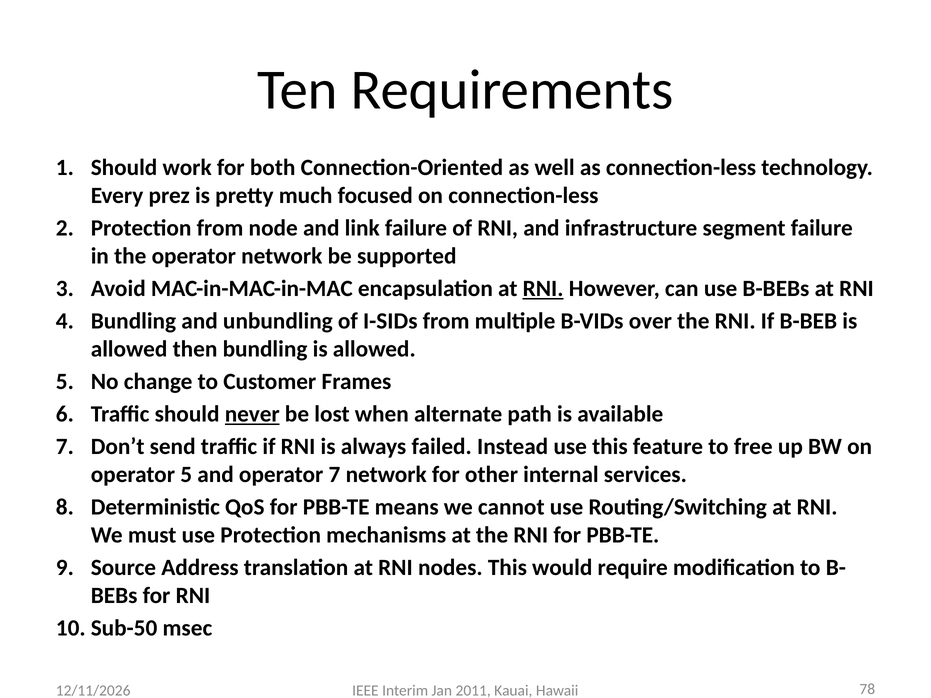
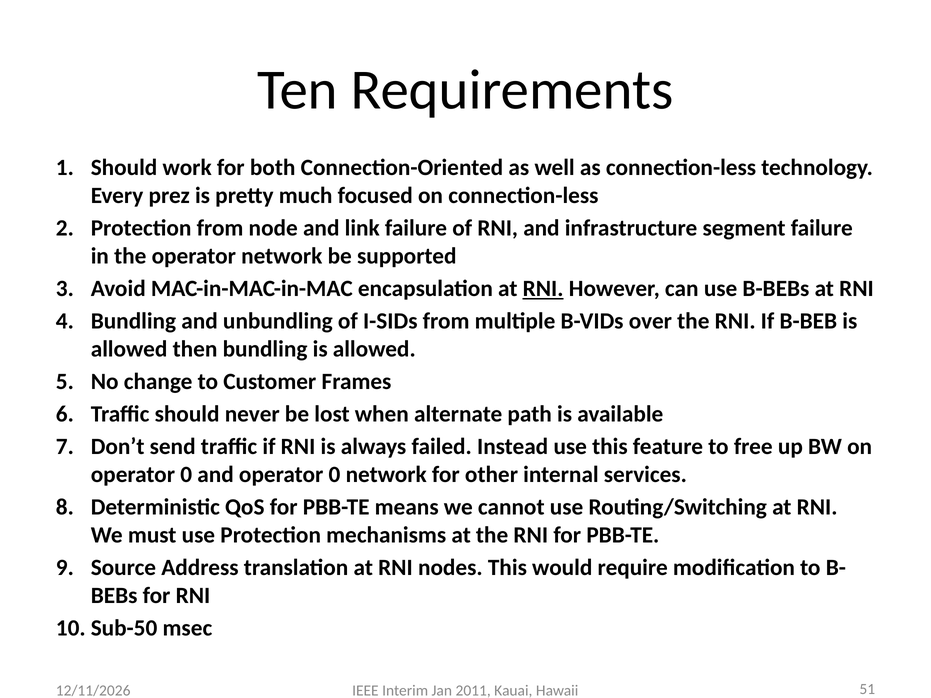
never underline: present -> none (252, 414)
5: 5 -> 0 (186, 475)
and operator 7: 7 -> 0 (334, 475)
78: 78 -> 51 (867, 690)
